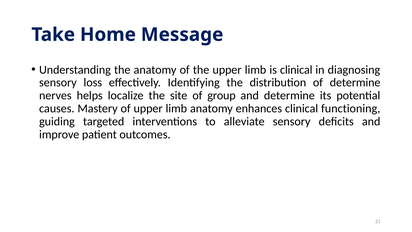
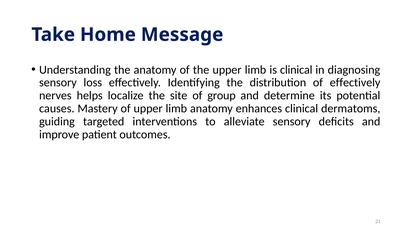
of determine: determine -> effectively (355, 83)
functioning: functioning -> dermatoms (351, 109)
